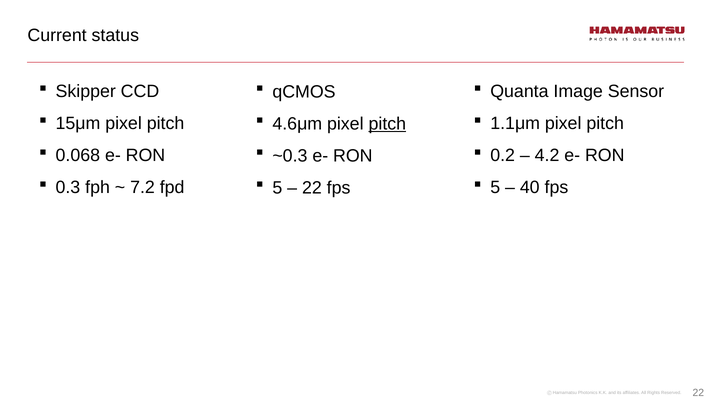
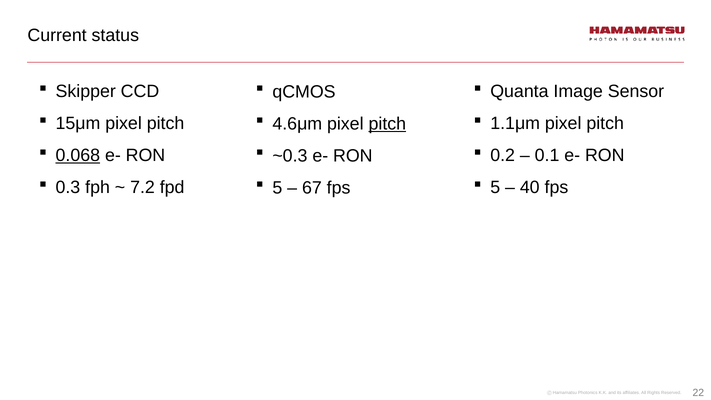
0.068 underline: none -> present (78, 156)
4.2: 4.2 -> 0.1 (547, 156)
22: 22 -> 67 (312, 188)
